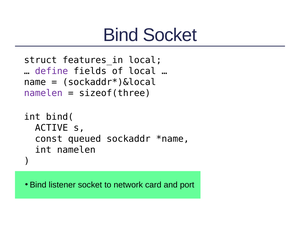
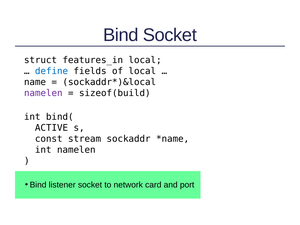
define colour: purple -> blue (52, 71)
sizeof(three: sizeof(three -> sizeof(build (115, 93)
queued: queued -> stream (85, 139)
